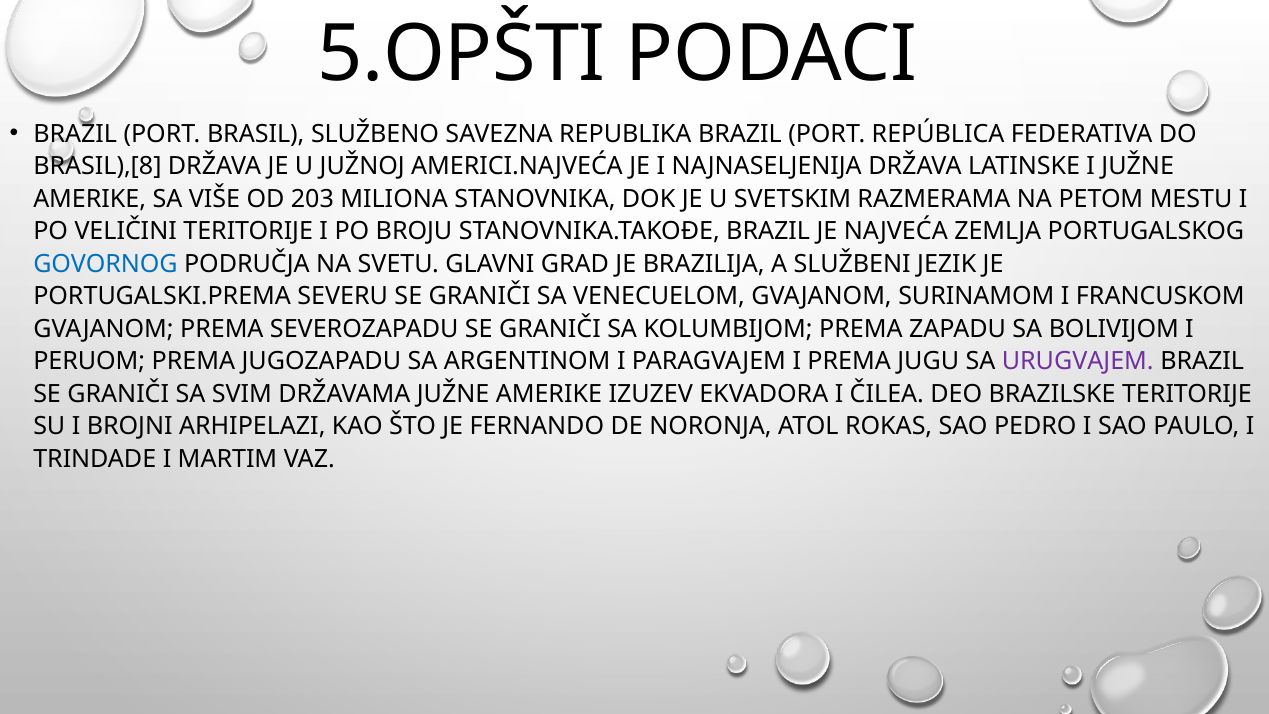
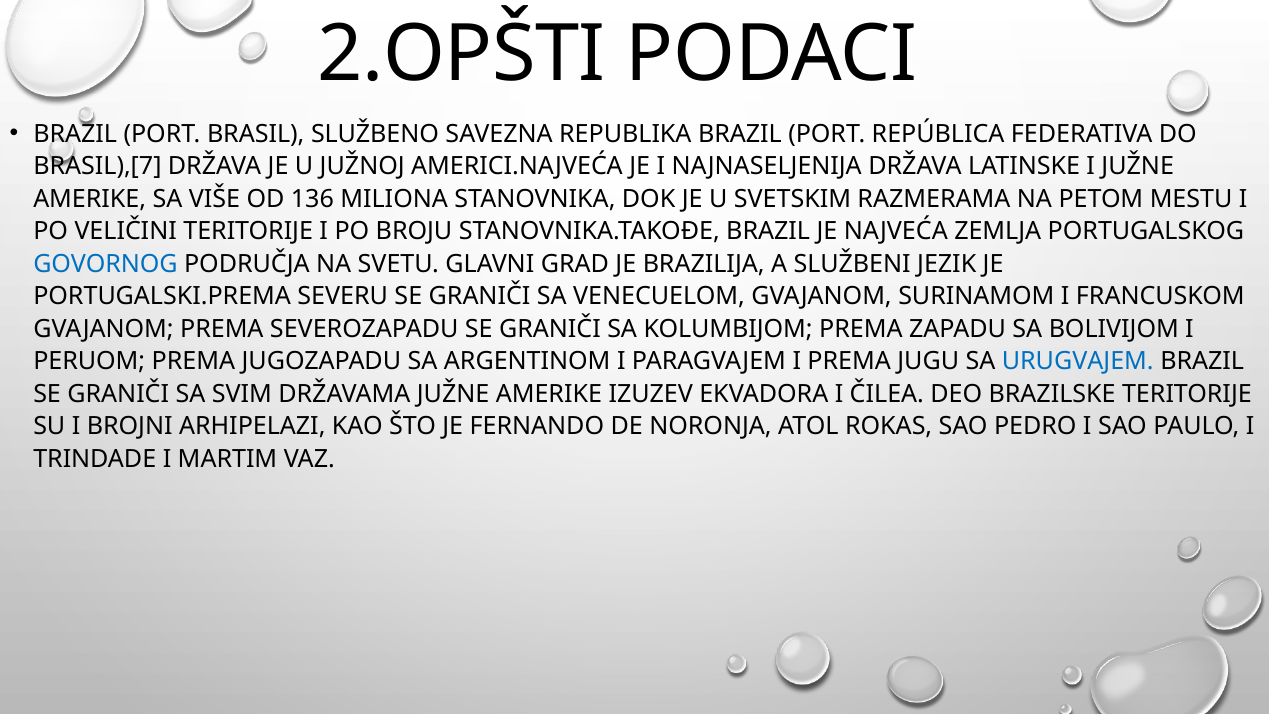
5.OPŠTI: 5.OPŠTI -> 2.OPŠTI (462, 54)
BRASIL),[8: BRASIL),[8 -> BRASIL),[7 (97, 166)
203: 203 -> 136 (312, 199)
URUGVAJEM colour: purple -> blue (1078, 361)
